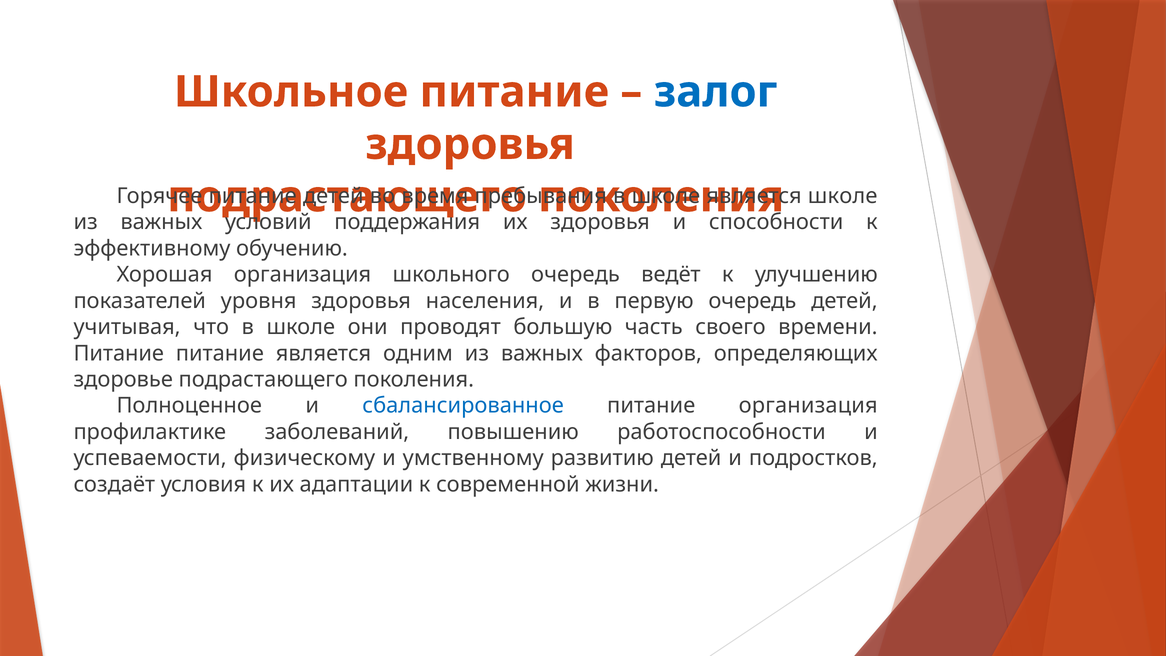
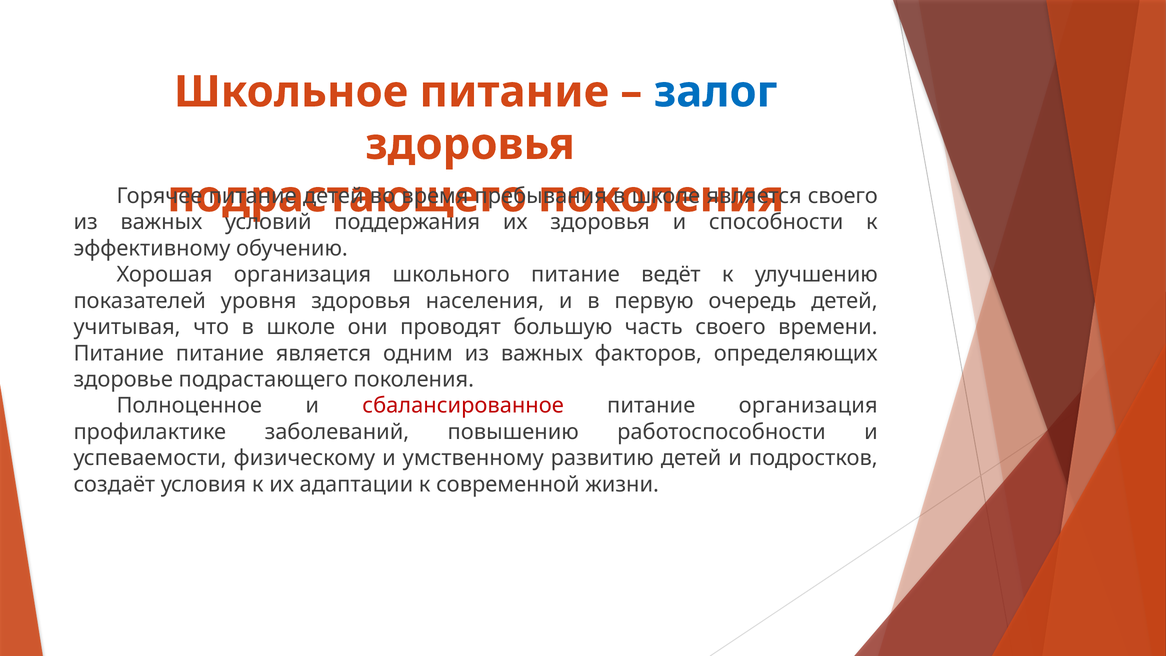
школе: школе -> своего (843, 196)
школьного очередь: очередь -> питание (575, 275)
сбалансированное colour: blue -> red (463, 406)
